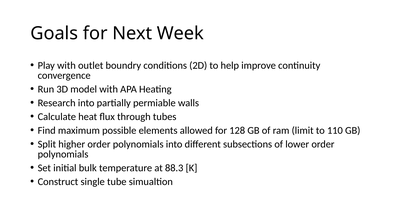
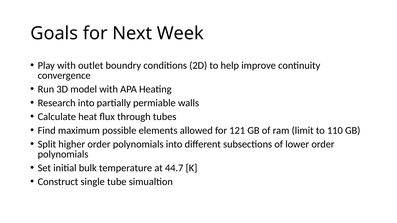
128: 128 -> 121 (237, 131)
88.3: 88.3 -> 44.7 (174, 168)
